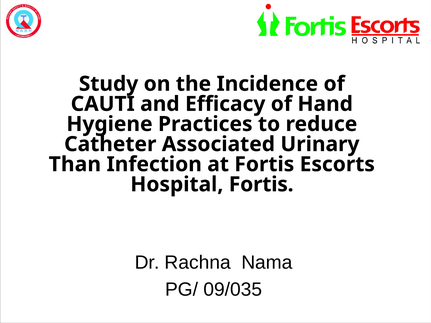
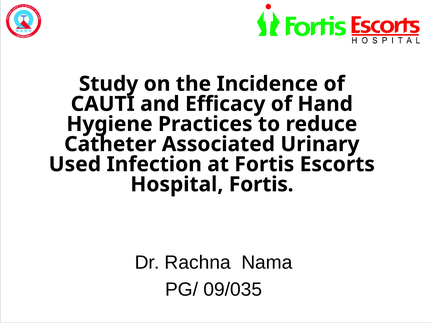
Than: Than -> Used (75, 164)
